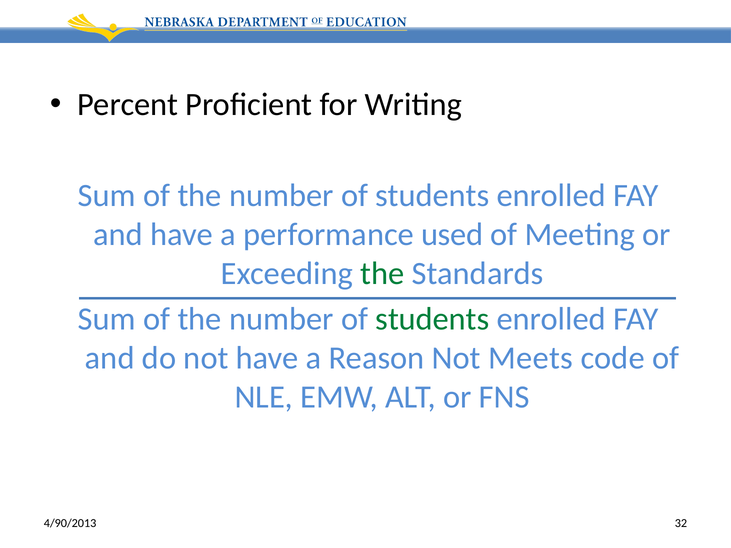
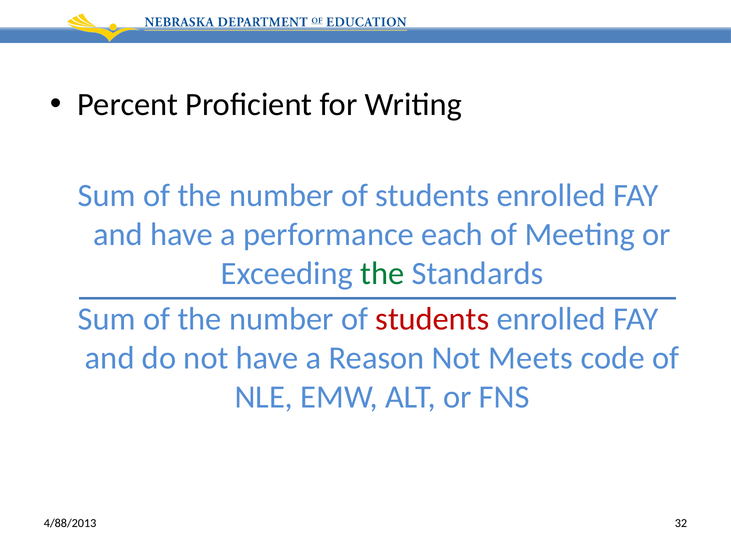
used: used -> each (452, 235)
students colour: green -> red (432, 319)
4/90/2013: 4/90/2013 -> 4/88/2013 (70, 524)
